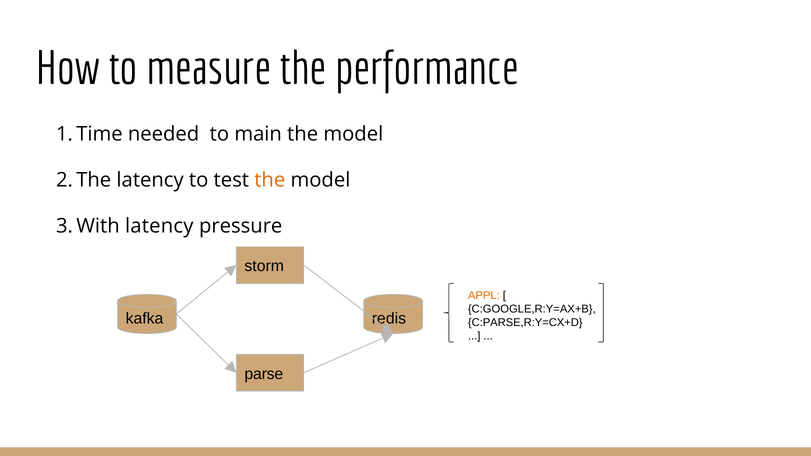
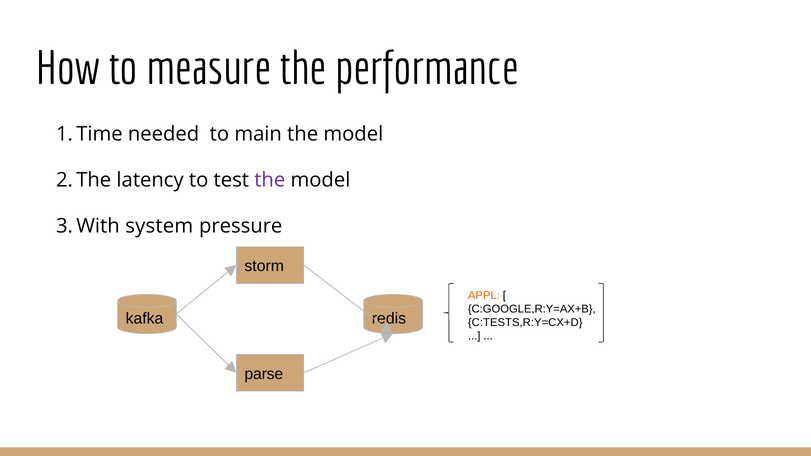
the colour: orange -> purple (270, 180)
latency: latency -> system (159, 226)
C:PARSE,R:Y=CX+D: C:PARSE,R:Y=CX+D -> C:TESTS,R:Y=CX+D (525, 323)
